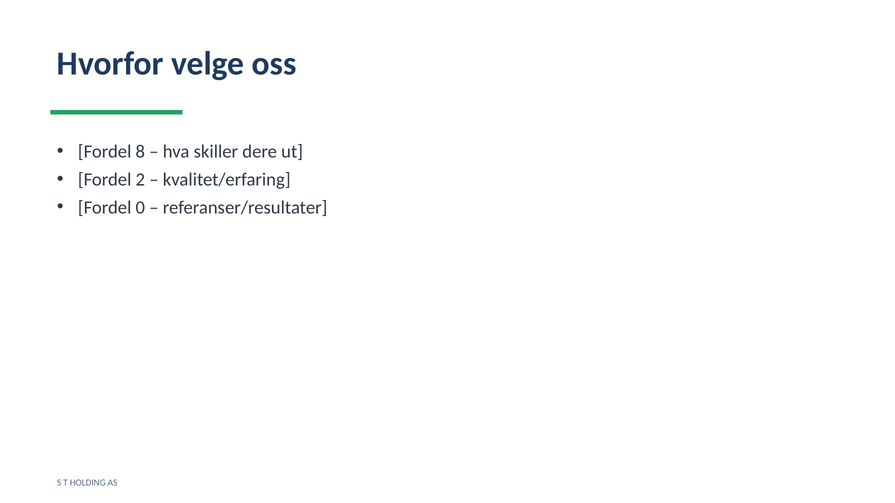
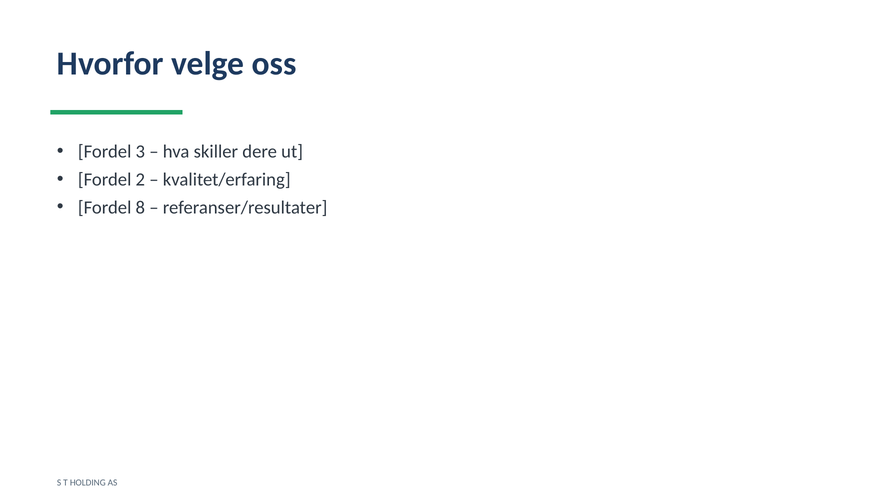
8: 8 -> 3 (140, 152)
0: 0 -> 8 (140, 208)
